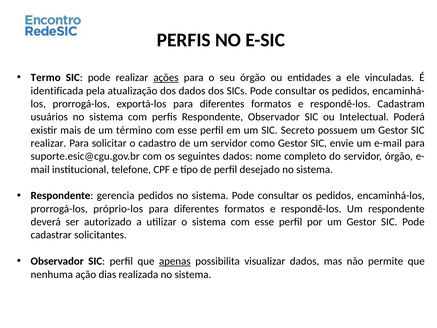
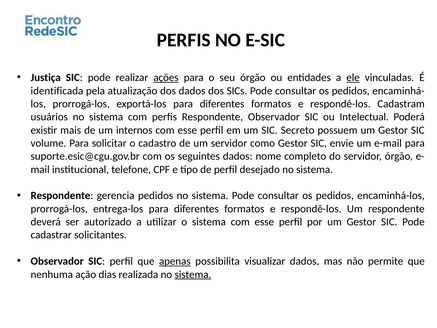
Termo: Termo -> Justiça (46, 78)
ele underline: none -> present (353, 78)
término: término -> internos (134, 130)
realizar: realizar -> volume (48, 143)
próprio-los: próprio-los -> entrega-los (118, 209)
sistema underline: none -> present (193, 274)
